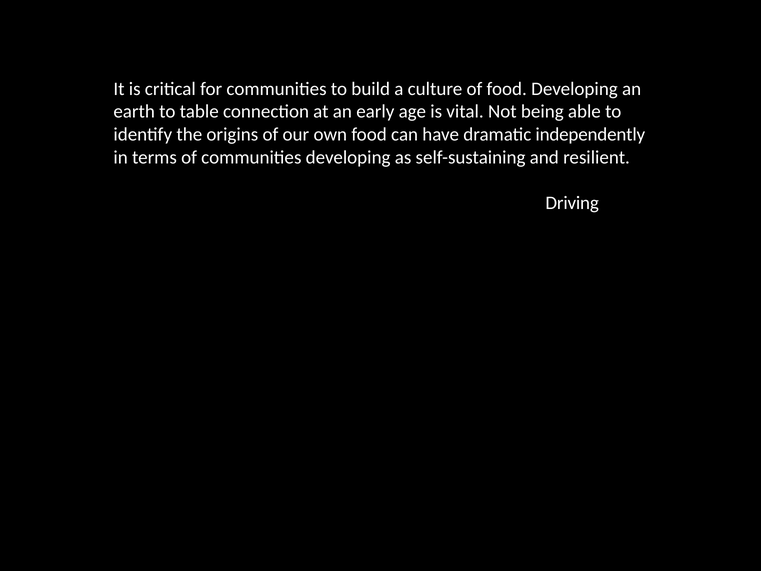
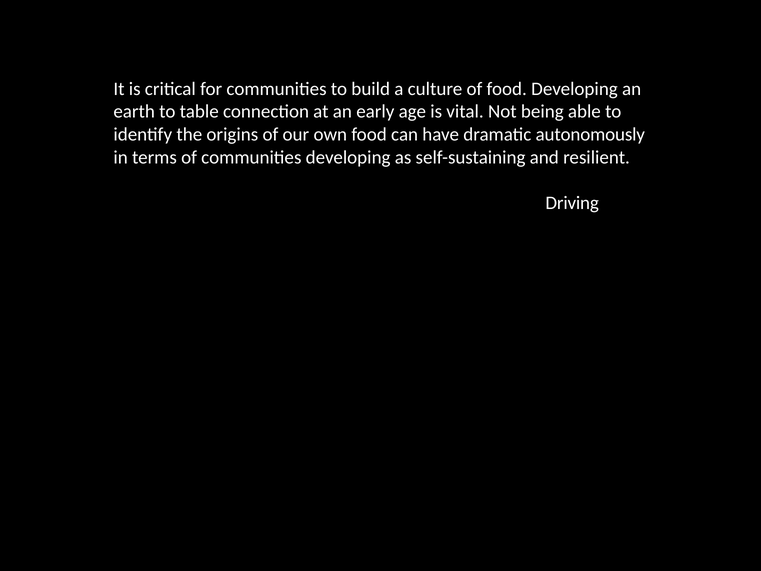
independently: independently -> autonomously (590, 134)
